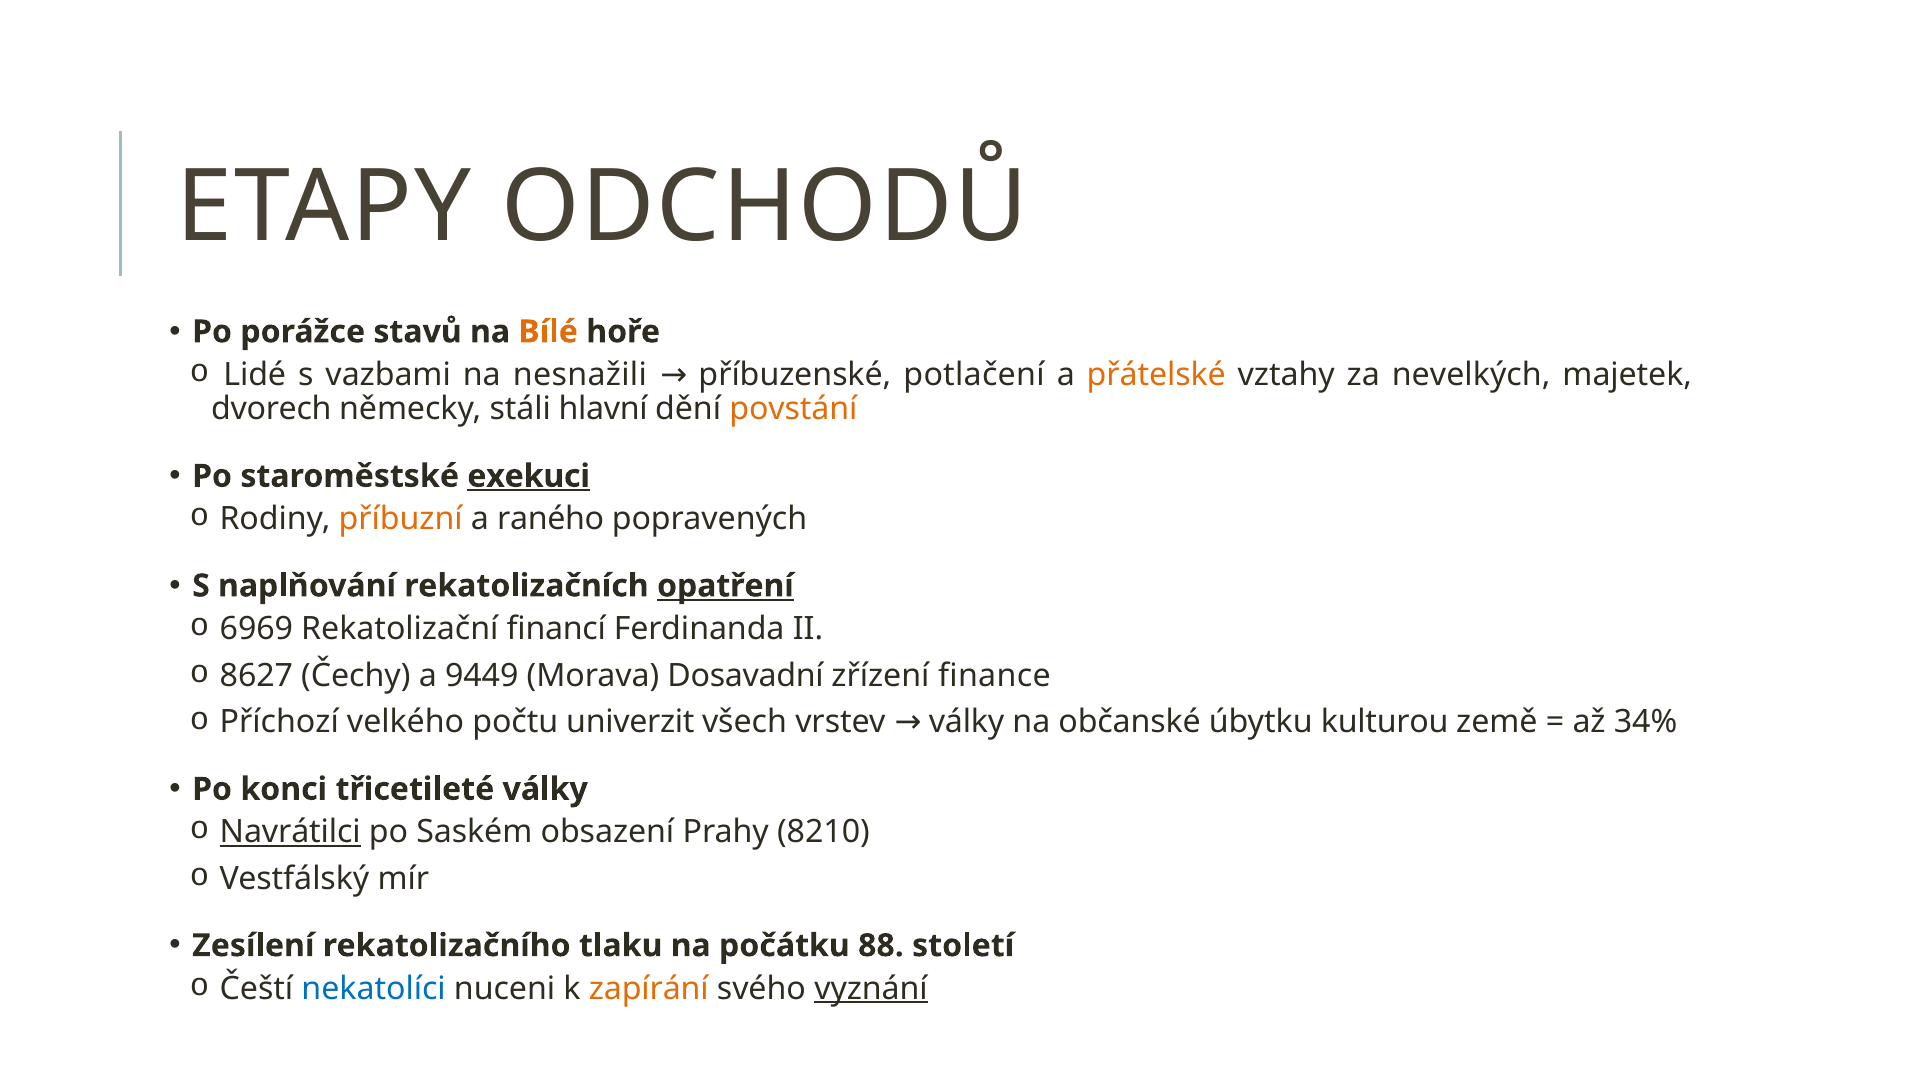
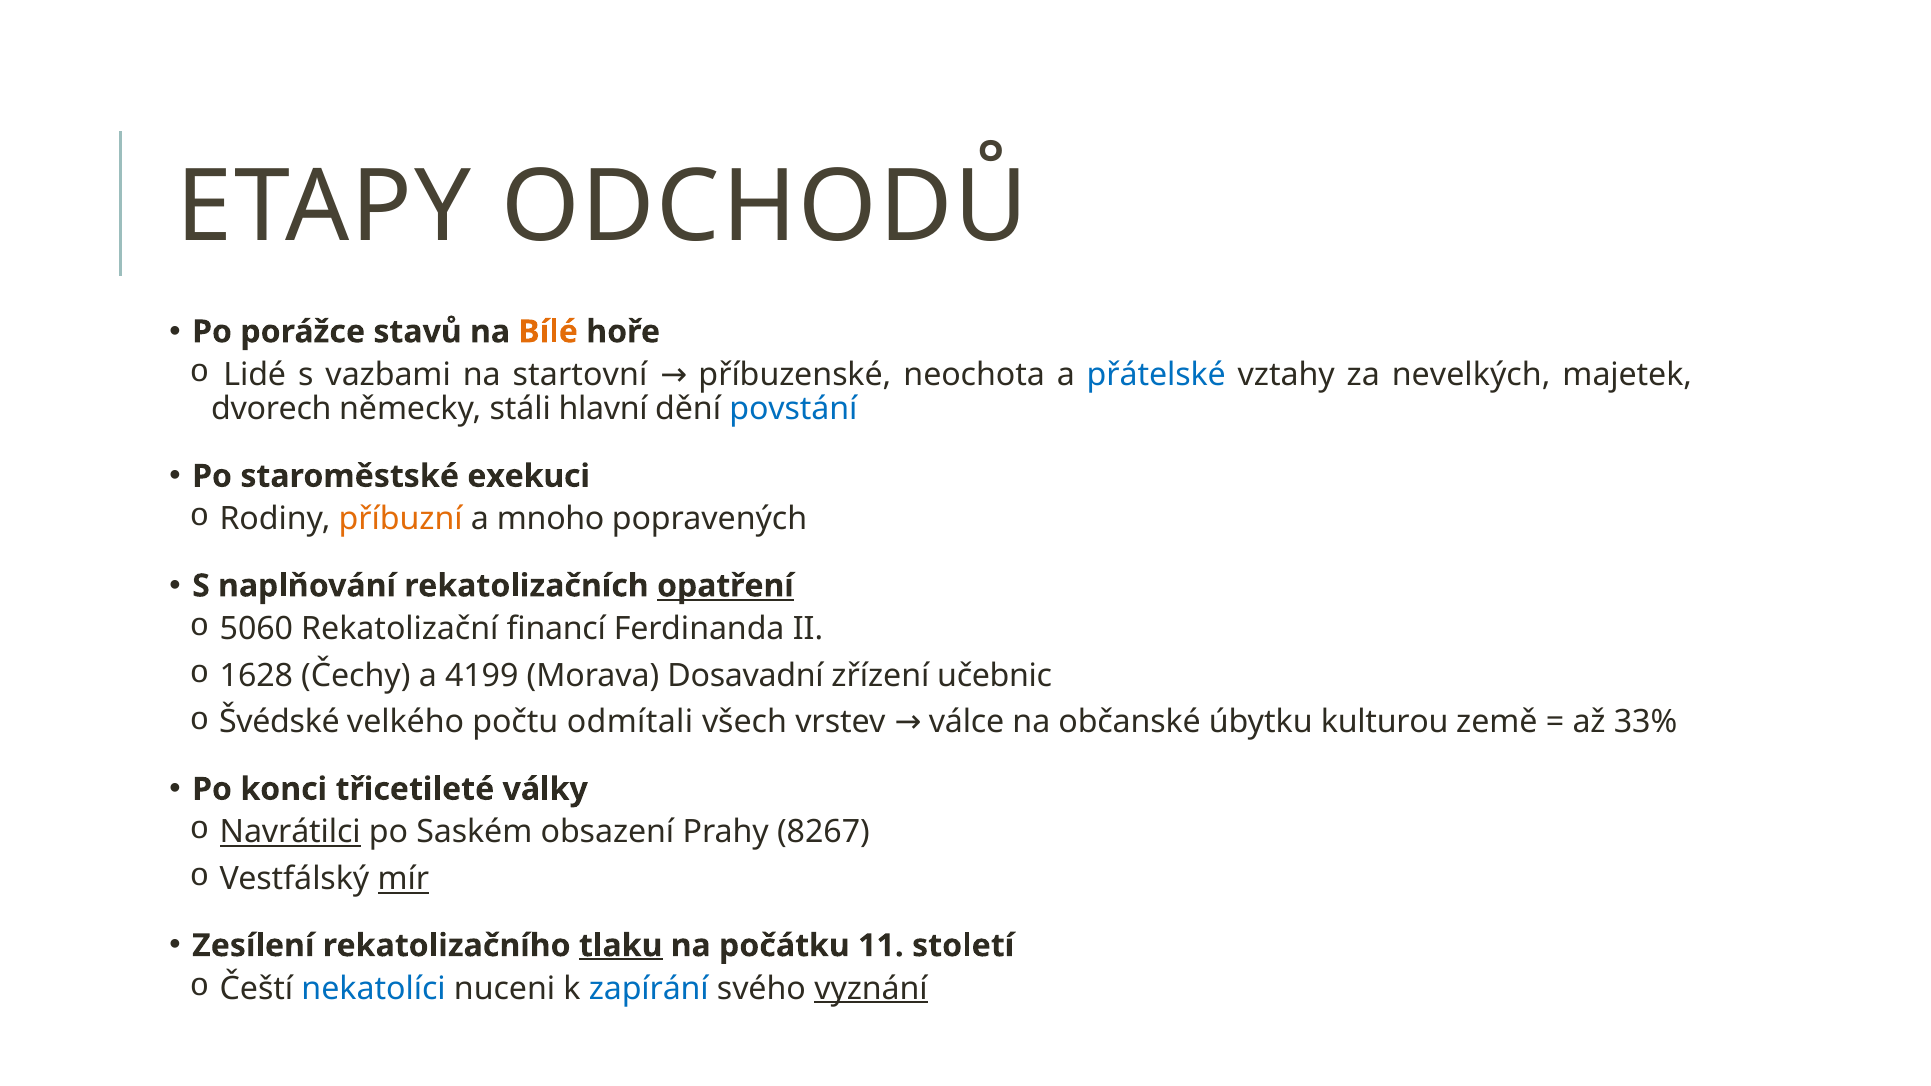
nesnažili: nesnažili -> startovní (580, 375)
potlačení: potlačení -> neochota (974, 375)
přátelské colour: orange -> blue (1156, 375)
povstání colour: orange -> blue (793, 409)
exekuci underline: present -> none (529, 476)
raného: raného -> mnoho (551, 519)
6969: 6969 -> 5060 (256, 629)
8627: 8627 -> 1628 (256, 676)
9449: 9449 -> 4199 (482, 676)
finance: finance -> učebnic (995, 676)
Příchozí: Příchozí -> Švédské (279, 722)
univerzit: univerzit -> odmítali (630, 722)
vrstev války: války -> válce (967, 722)
34%: 34% -> 33% (1646, 722)
8210: 8210 -> 8267 (823, 832)
mír underline: none -> present (403, 879)
tlaku underline: none -> present (621, 946)
88: 88 -> 11 (881, 946)
zapírání colour: orange -> blue (649, 989)
